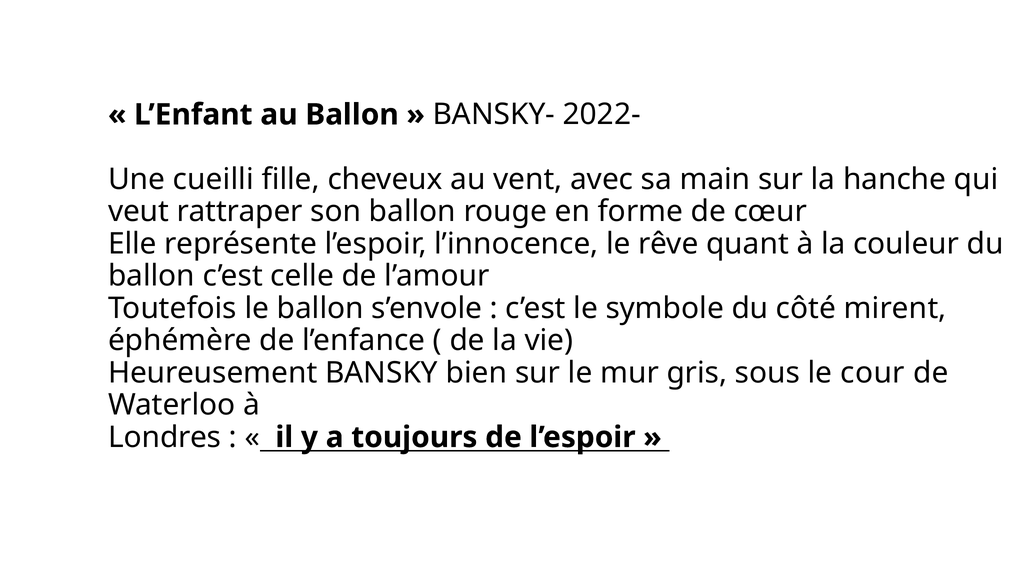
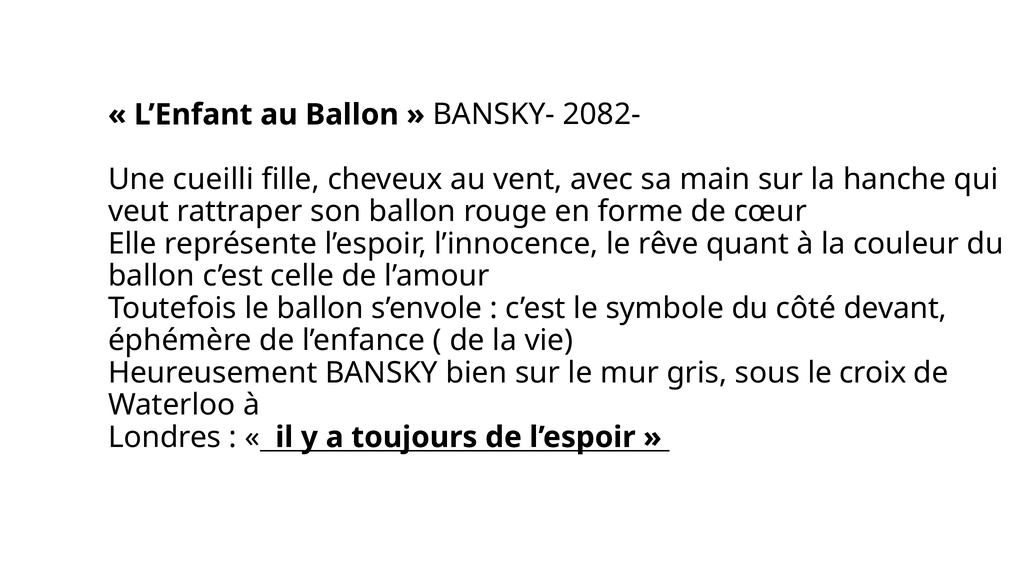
2022-: 2022- -> 2082- (602, 115)
mirent: mirent -> devant (895, 308)
cour: cour -> croix (873, 373)
